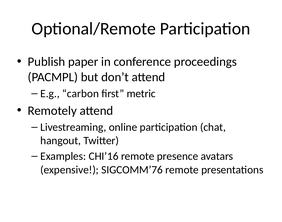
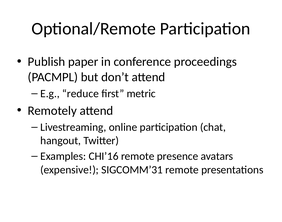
carbon: carbon -> reduce (81, 93)
SIGCOMM’76: SIGCOMM’76 -> SIGCOMM’31 (132, 169)
